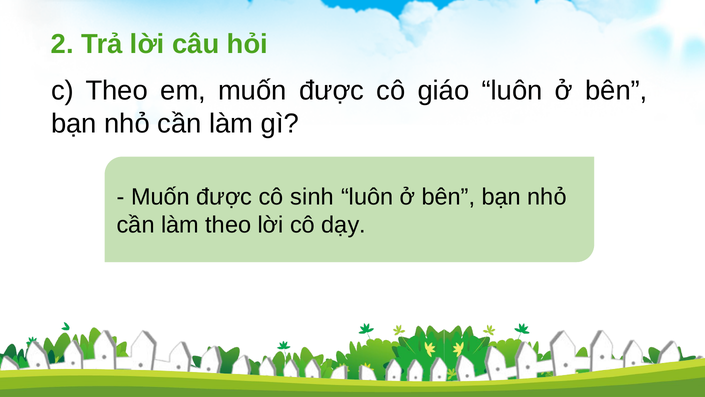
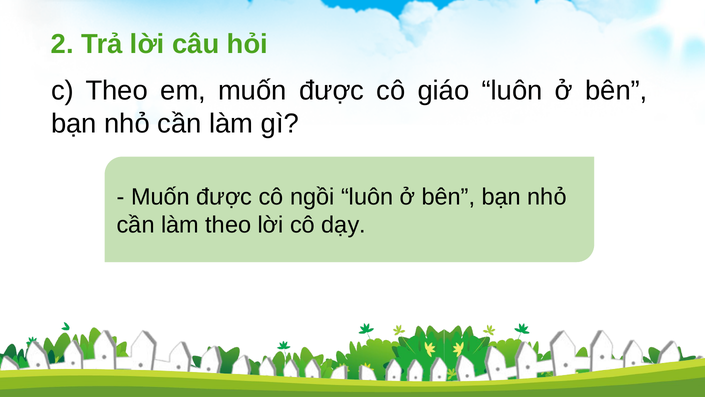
sinh: sinh -> ngồi (312, 197)
